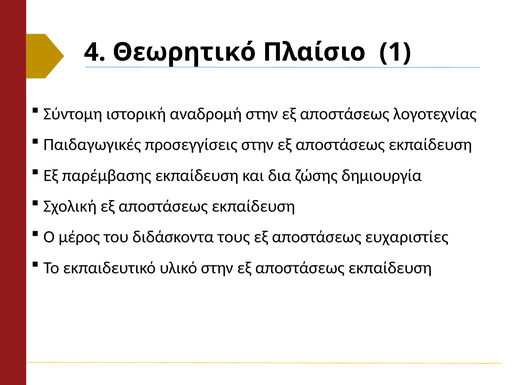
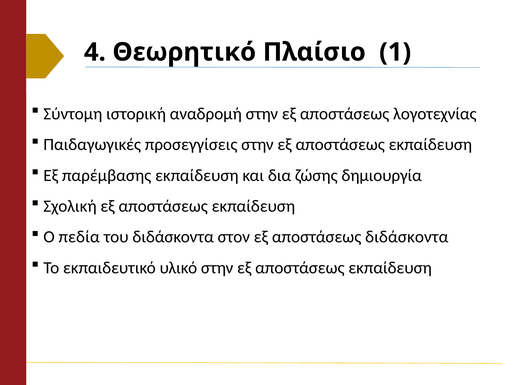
μέρος: μέρος -> πεδία (79, 237)
τους: τους -> στον (234, 237)
αποστάσεως ευχαριστίες: ευχαριστίες -> διδάσκοντα (407, 237)
